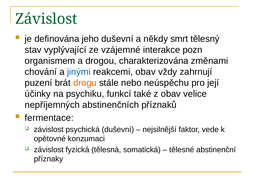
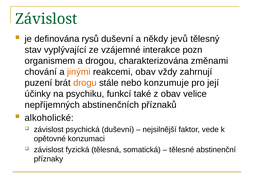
jeho: jeho -> rysů (90, 39)
smrt: smrt -> jevů (179, 39)
jinými colour: blue -> orange (79, 72)
neúspěchu: neúspěchu -> konzumuje (167, 83)
fermentace: fermentace -> alkoholické (49, 118)
